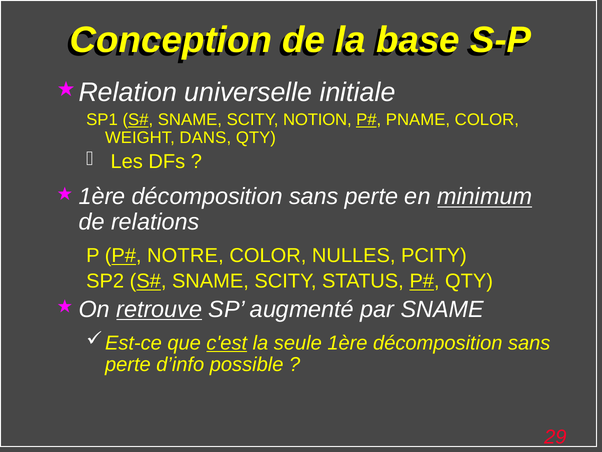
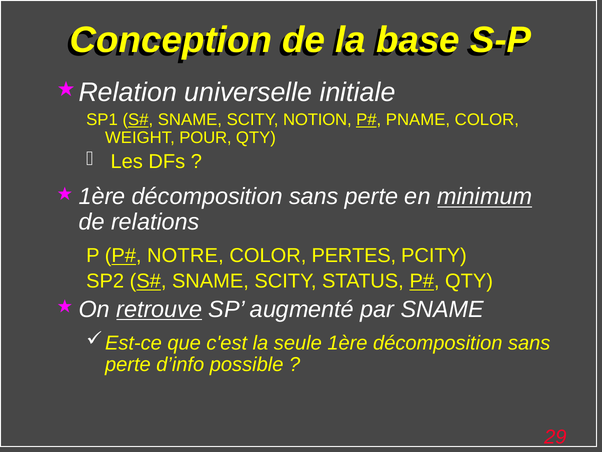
DANS: DANS -> POUR (205, 137)
NULLES: NULLES -> PERTES (354, 255)
c'est underline: present -> none (227, 343)
